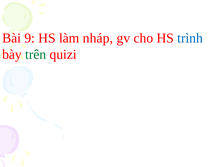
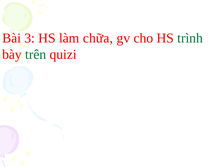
9: 9 -> 3 (30, 38)
nháp: nháp -> chữa (98, 38)
trình colour: blue -> green (190, 38)
